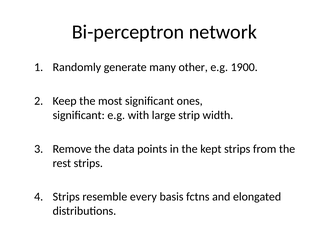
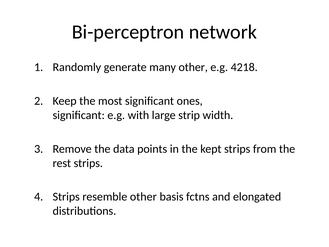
1900: 1900 -> 4218 (244, 67)
resemble every: every -> other (143, 197)
